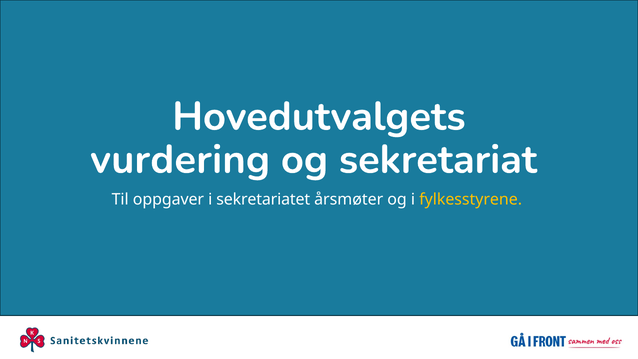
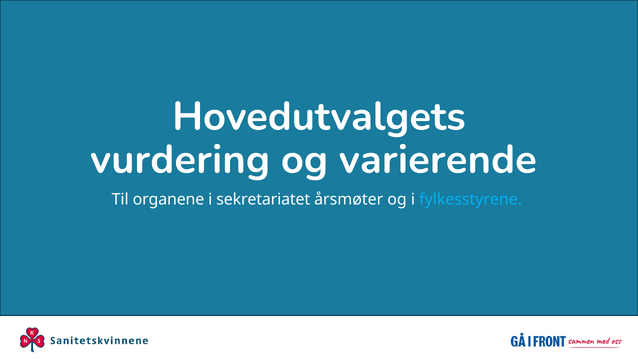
sekretariat: sekretariat -> varierende (438, 159)
oppgaver: oppgaver -> organene (168, 199)
fylkesstyrene colour: yellow -> light blue (471, 199)
